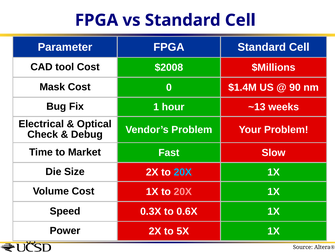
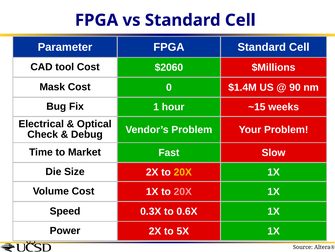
$2008: $2008 -> $2060 (169, 67)
~13: ~13 -> ~15 (257, 107)
20X colour: light blue -> yellow (183, 172)
